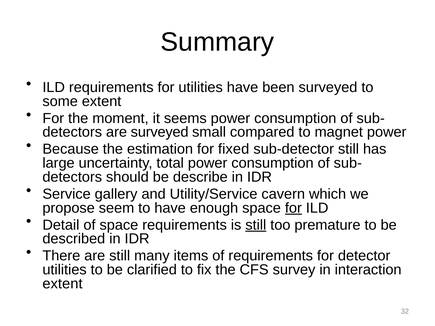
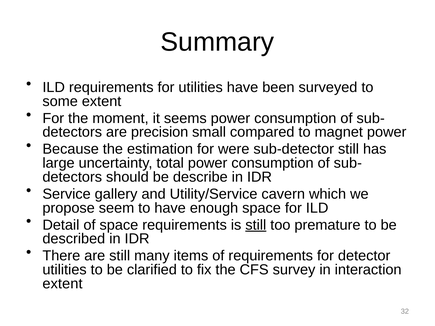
are surveyed: surveyed -> precision (160, 132)
fixed: fixed -> were (234, 149)
for underline: present -> none (293, 208)
